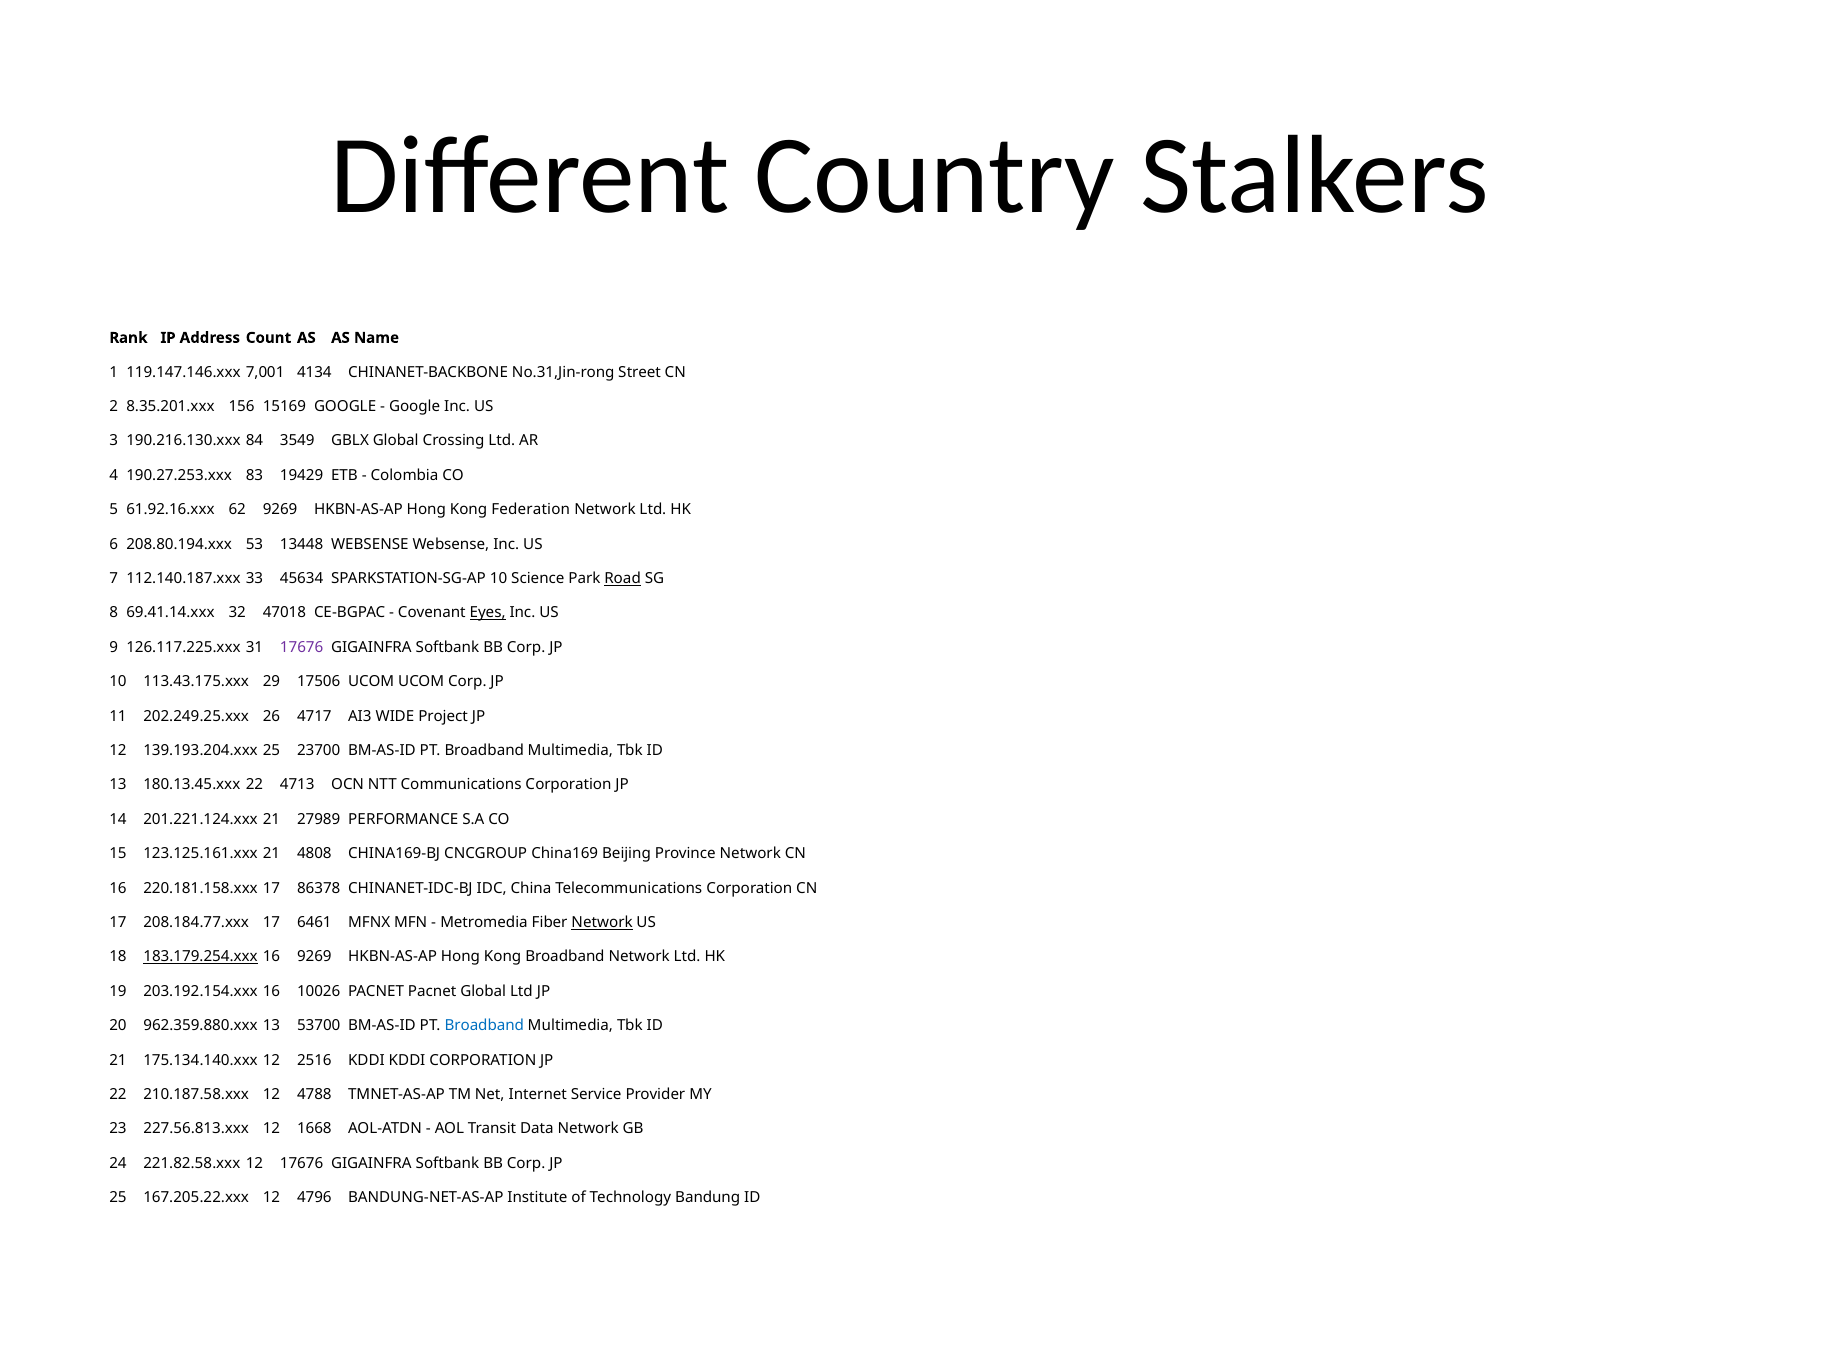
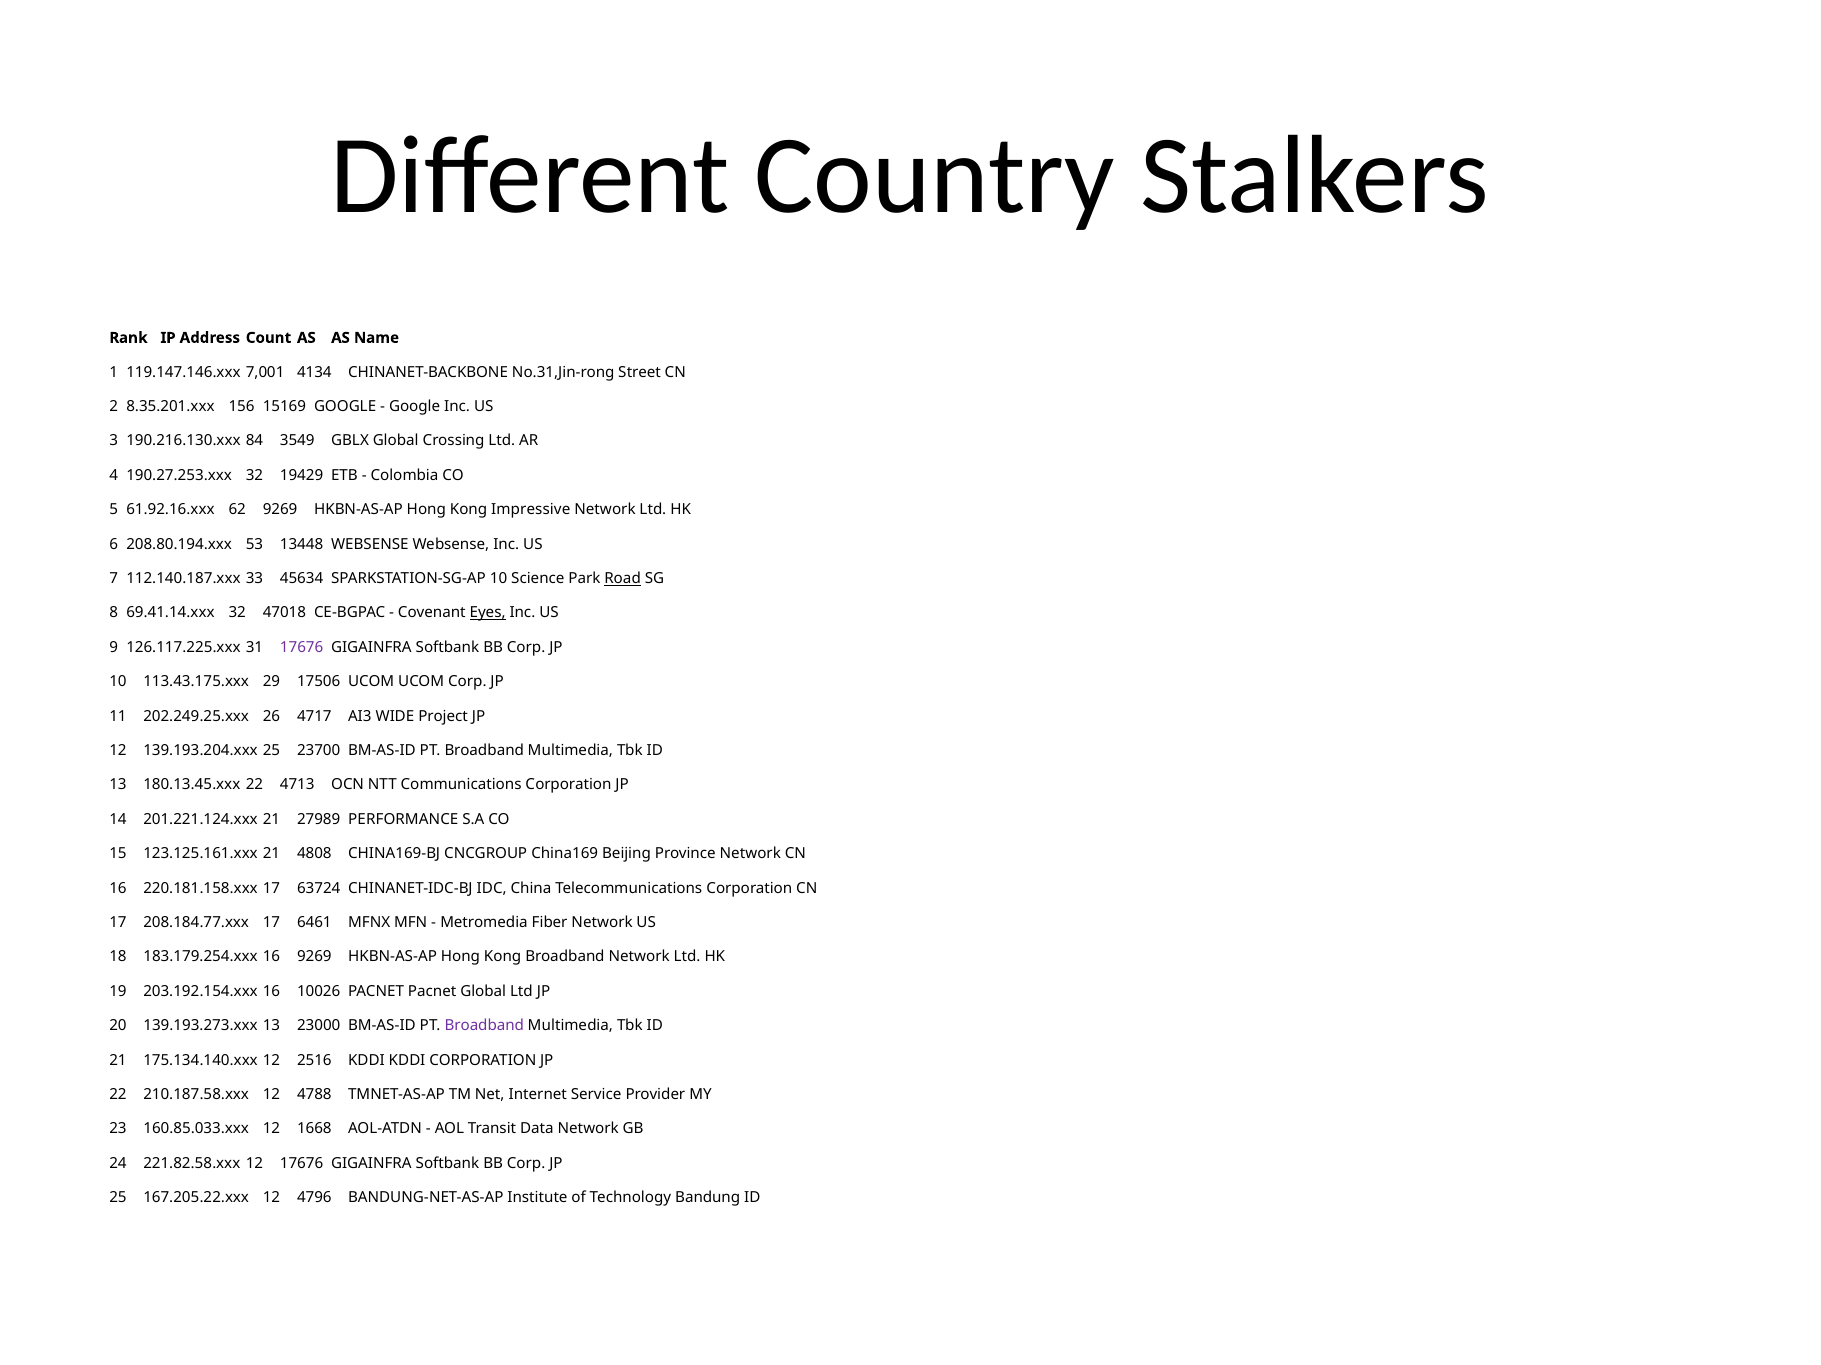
190.27.253.xxx 83: 83 -> 32 (254, 476)
Federation: Federation -> Impressive (531, 510)
86378: 86378 -> 63724 (319, 889)
Network underline: present -> none (602, 923)
183.179.254.xxx underline: present -> none (201, 957)
962.359.880.xxx: 962.359.880.xxx -> 139.193.273.xxx (201, 1026)
53700: 53700 -> 23000 (319, 1026)
Broadband colour: blue -> purple (484, 1026)
227.56.813.xxx: 227.56.813.xxx -> 160.85.033.xxx (196, 1129)
